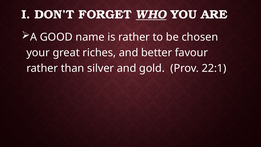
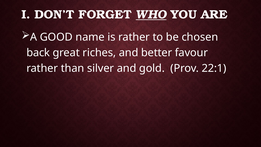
your: your -> back (38, 53)
